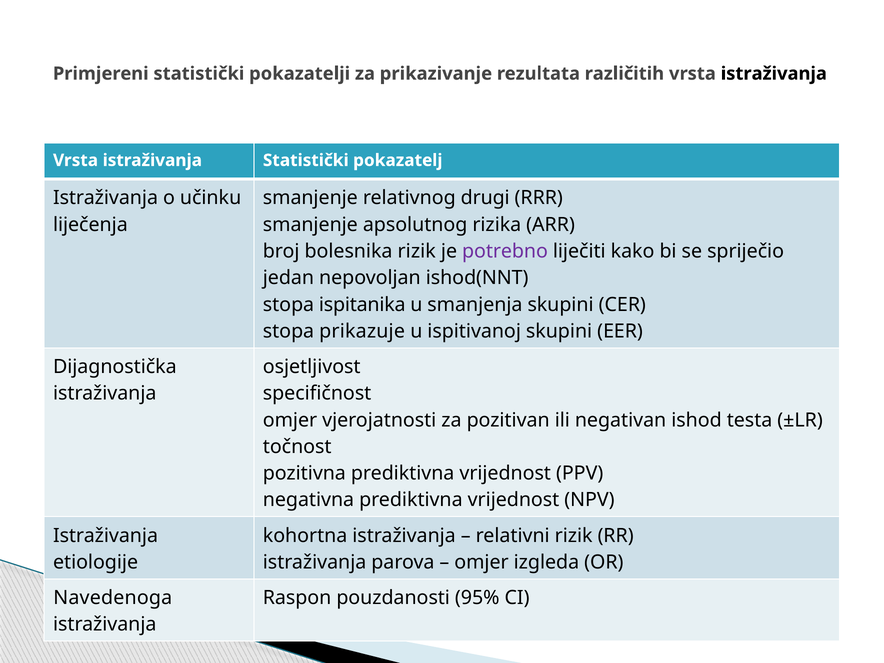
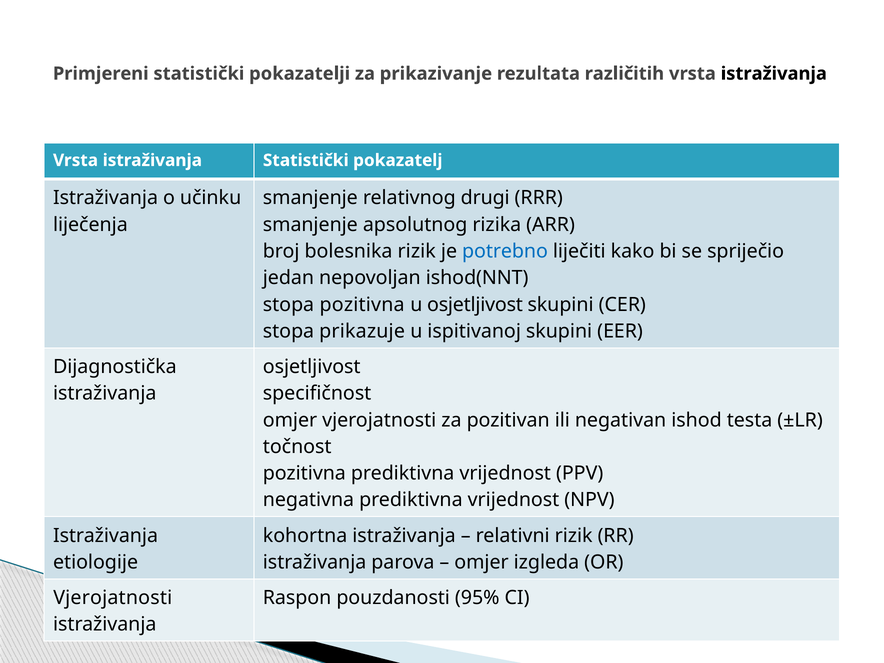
potrebno colour: purple -> blue (505, 251)
stopa ispitanika: ispitanika -> pozitivna (362, 305)
u smanjenja: smanjenja -> osjetljivost (475, 305)
Navedenoga: Navedenoga -> Vjerojatnosti (113, 598)
